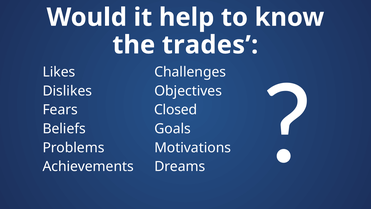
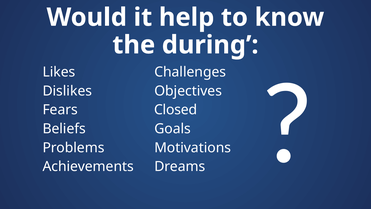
trades: trades -> during (210, 45)
